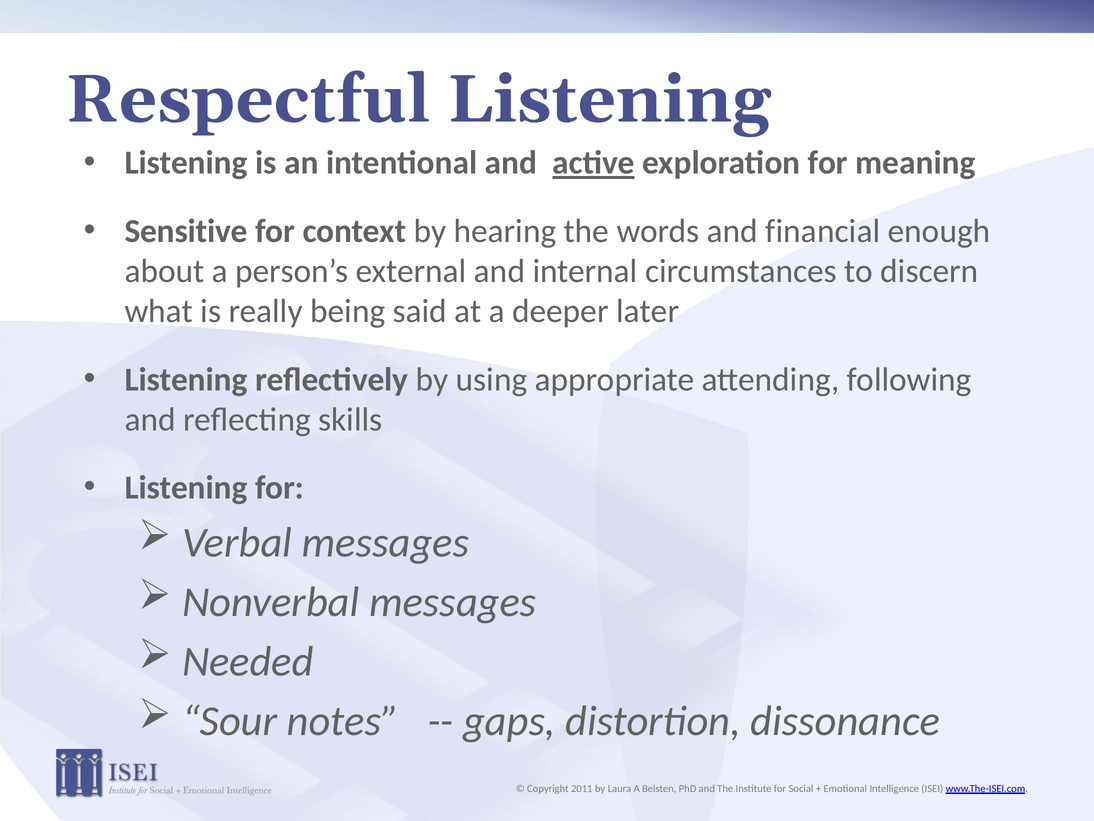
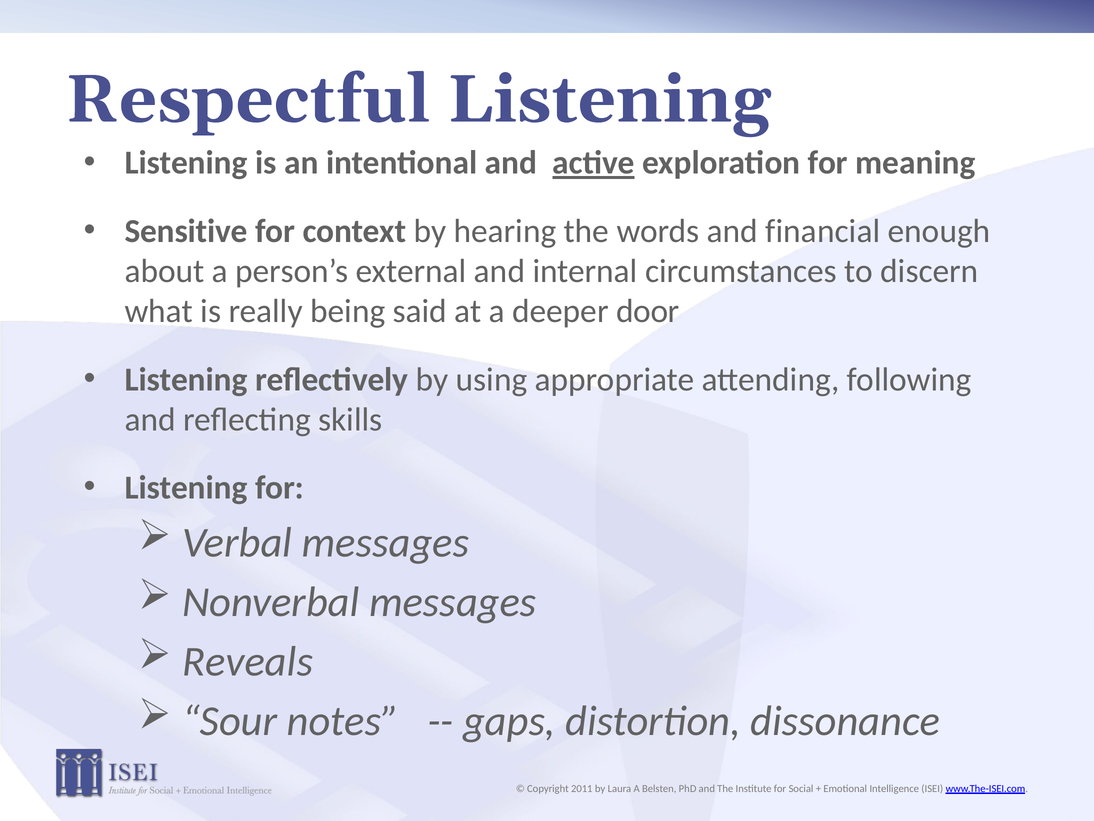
later: later -> door (648, 311)
Needed: Needed -> Reveals (248, 661)
